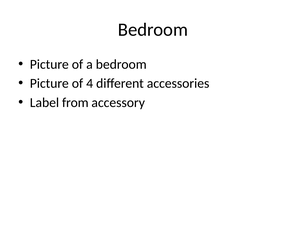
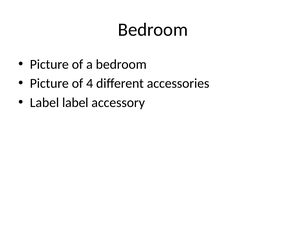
Label from: from -> label (75, 102)
